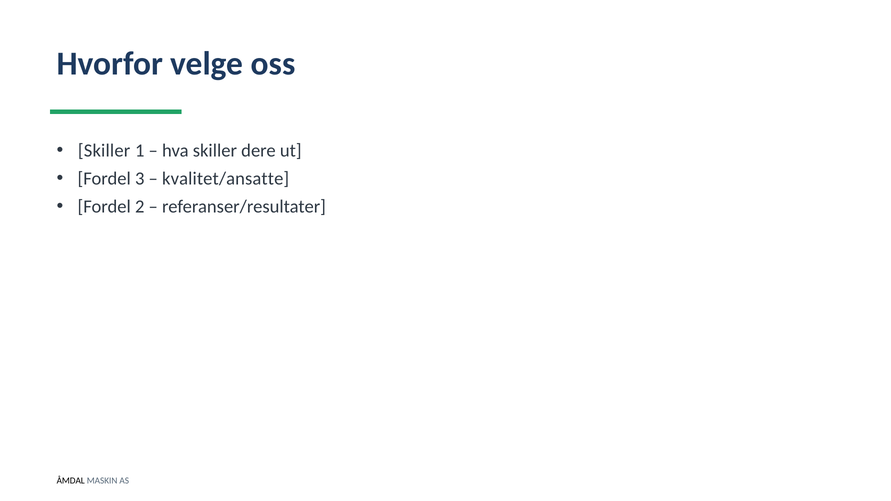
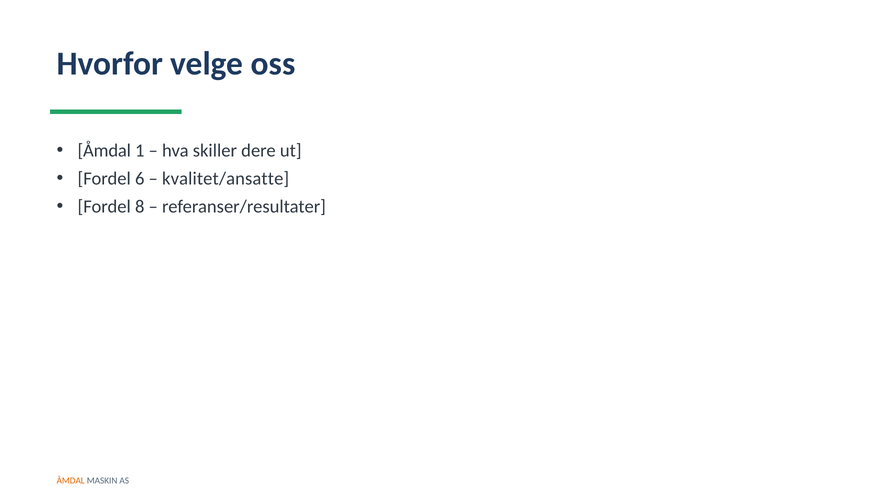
Skiller: Skiller -> Åmdal (104, 151)
3: 3 -> 6 (140, 179)
2: 2 -> 8 (140, 207)
ÅMDAL colour: black -> orange (71, 481)
